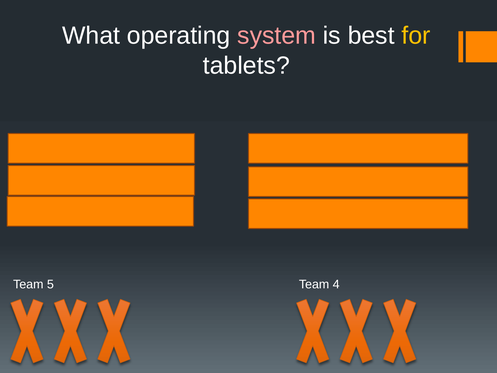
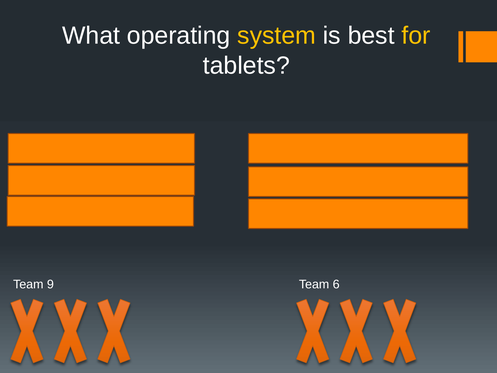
system colour: pink -> yellow (277, 36)
Team 5: 5 -> 9 (50, 284)
Team 4: 4 -> 6 (336, 284)
